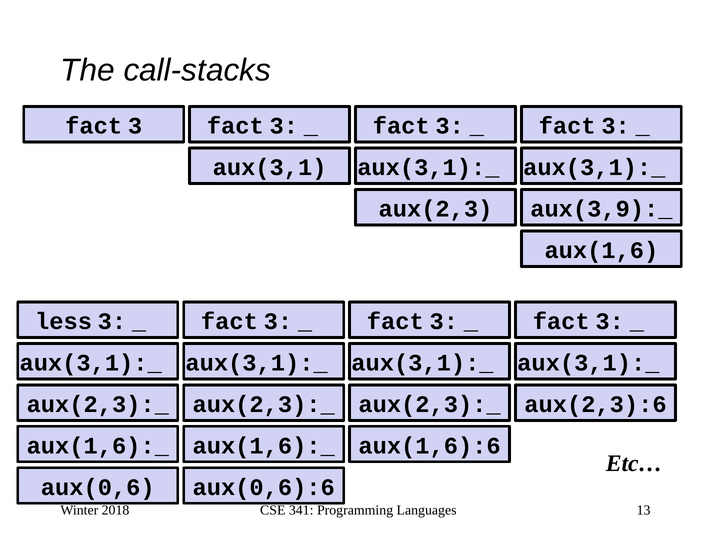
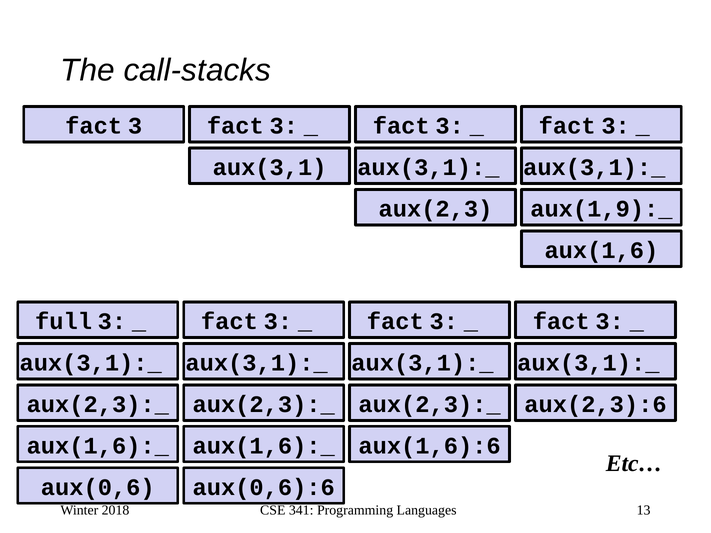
aux(3,9):_: aux(3,9):_ -> aux(1,9):_ (601, 209)
less: less -> full (64, 322)
